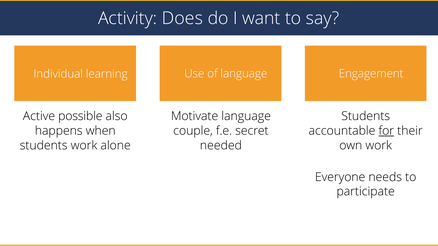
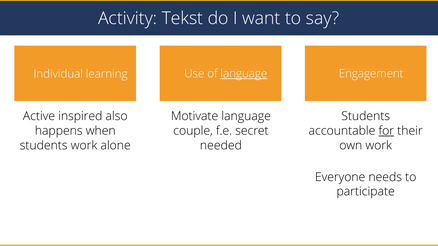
Does: Does -> Tekst (182, 18)
language underline: none -> present (244, 74)
possible: possible -> inspired (80, 116)
